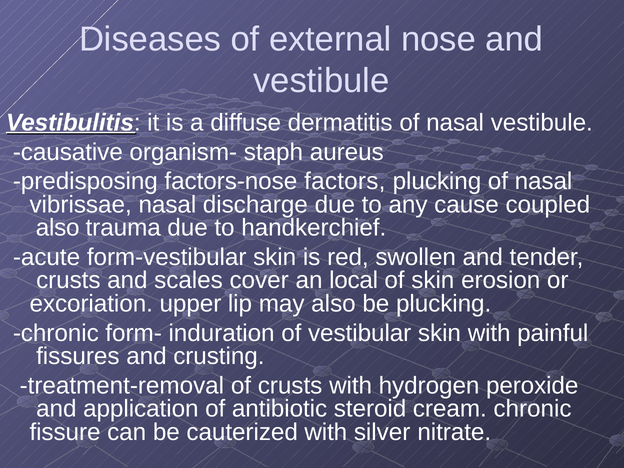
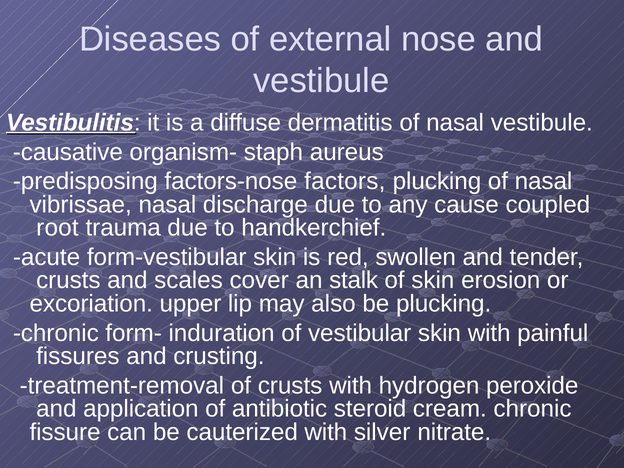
also: also -> root (57, 228)
local: local -> stalk (354, 280)
